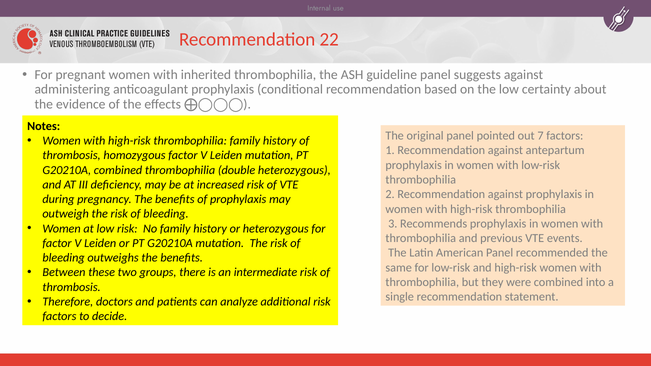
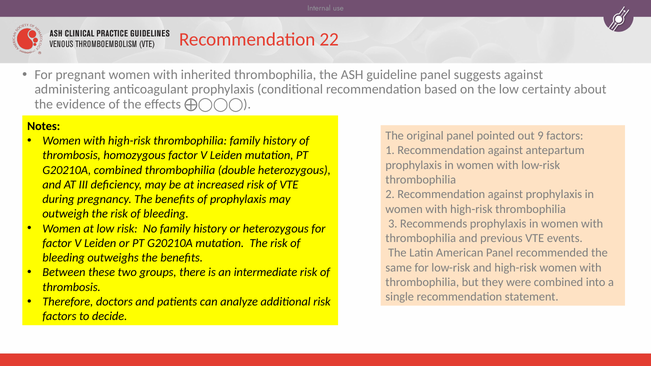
7: 7 -> 9 (540, 136)
